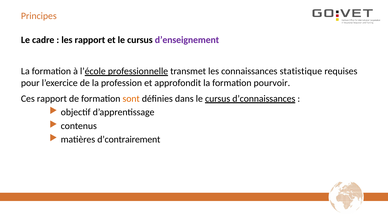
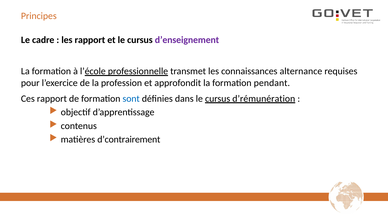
statistique: statistique -> alternance (301, 71)
pourvoir: pourvoir -> pendant (272, 83)
sont colour: orange -> blue (131, 99)
d’connaissances: d’connaissances -> d’rémunération (264, 99)
